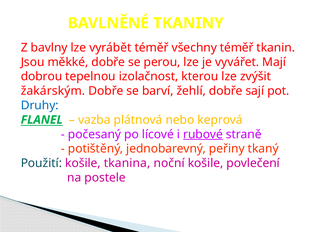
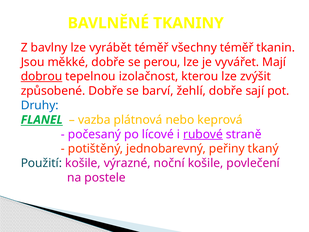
dobrou underline: none -> present (41, 76)
žakárským: žakárským -> způsobené (53, 91)
tkanina: tkanina -> výrazné (127, 163)
